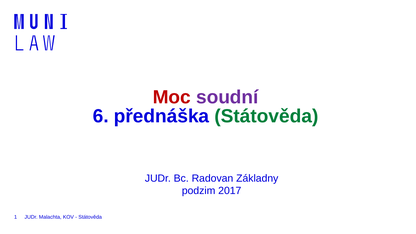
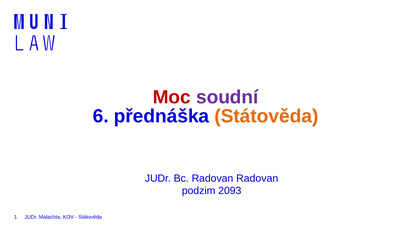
Státověda colour: green -> orange (266, 116)
Radovan Základny: Základny -> Radovan (257, 178)
2017: 2017 -> 2093 (230, 191)
